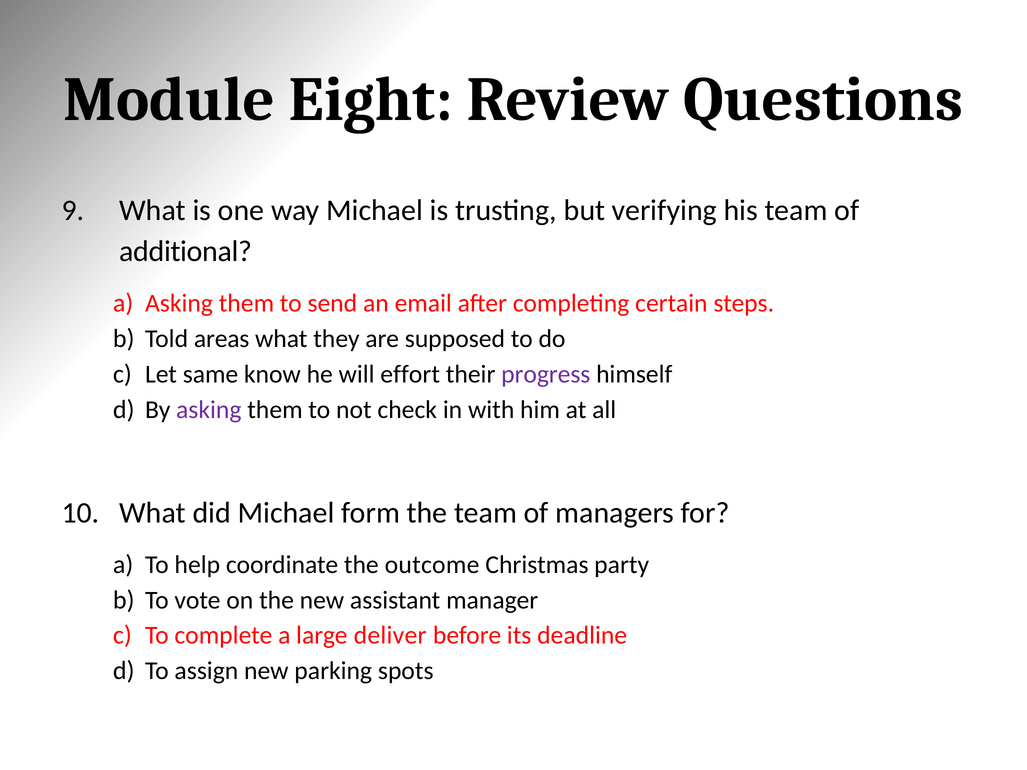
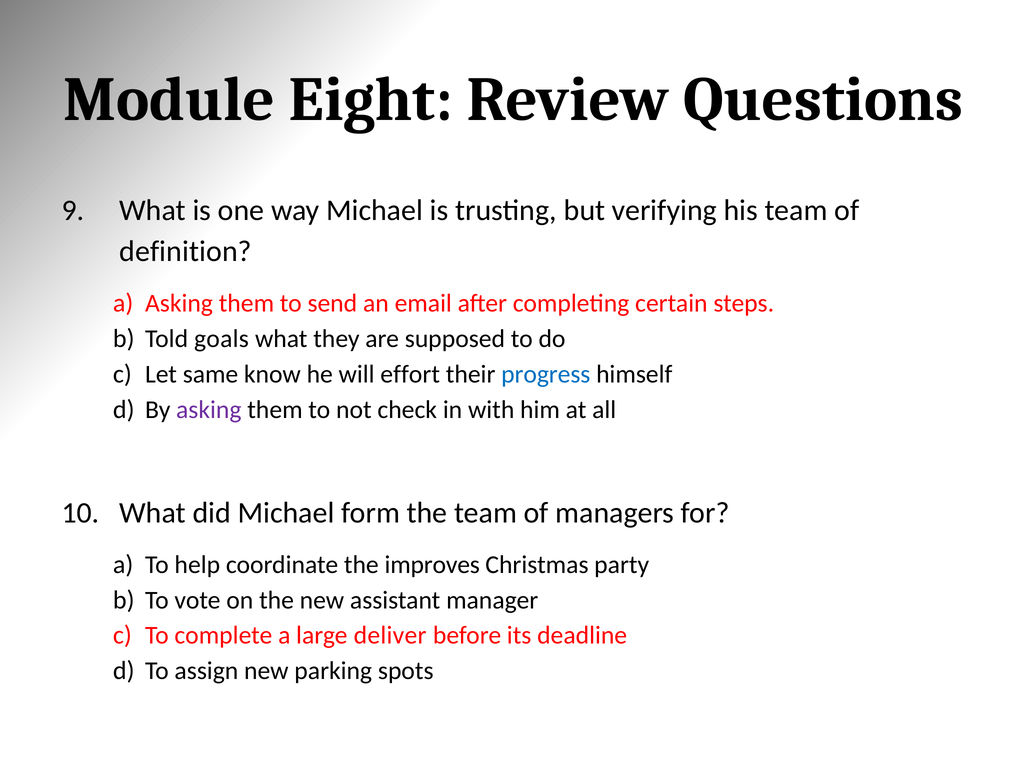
additional: additional -> definition (186, 252)
areas: areas -> goals (221, 339)
progress colour: purple -> blue (546, 374)
outcome: outcome -> improves (432, 565)
